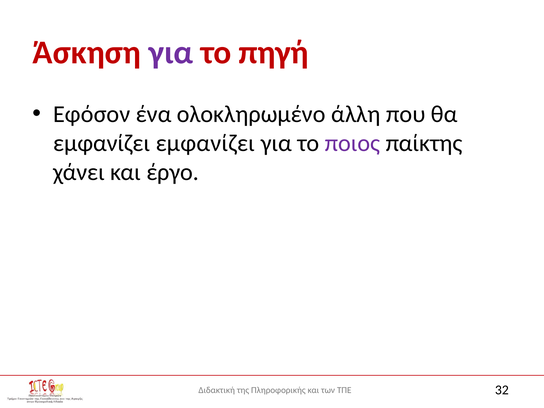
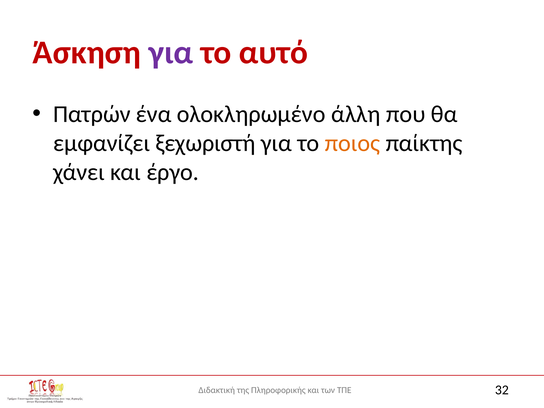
πηγή: πηγή -> αυτό (273, 53)
Εφόσον: Εφόσον -> Πατρών (92, 114)
εμφανίζει εμφανίζει: εμφανίζει -> ξεχωριστή (206, 143)
ποιος colour: purple -> orange (352, 143)
